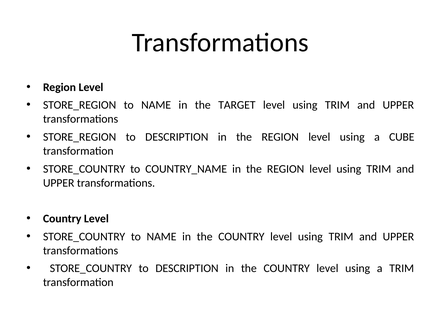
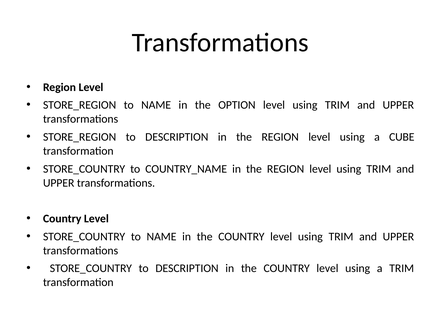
TARGET: TARGET -> OPTION (237, 105)
